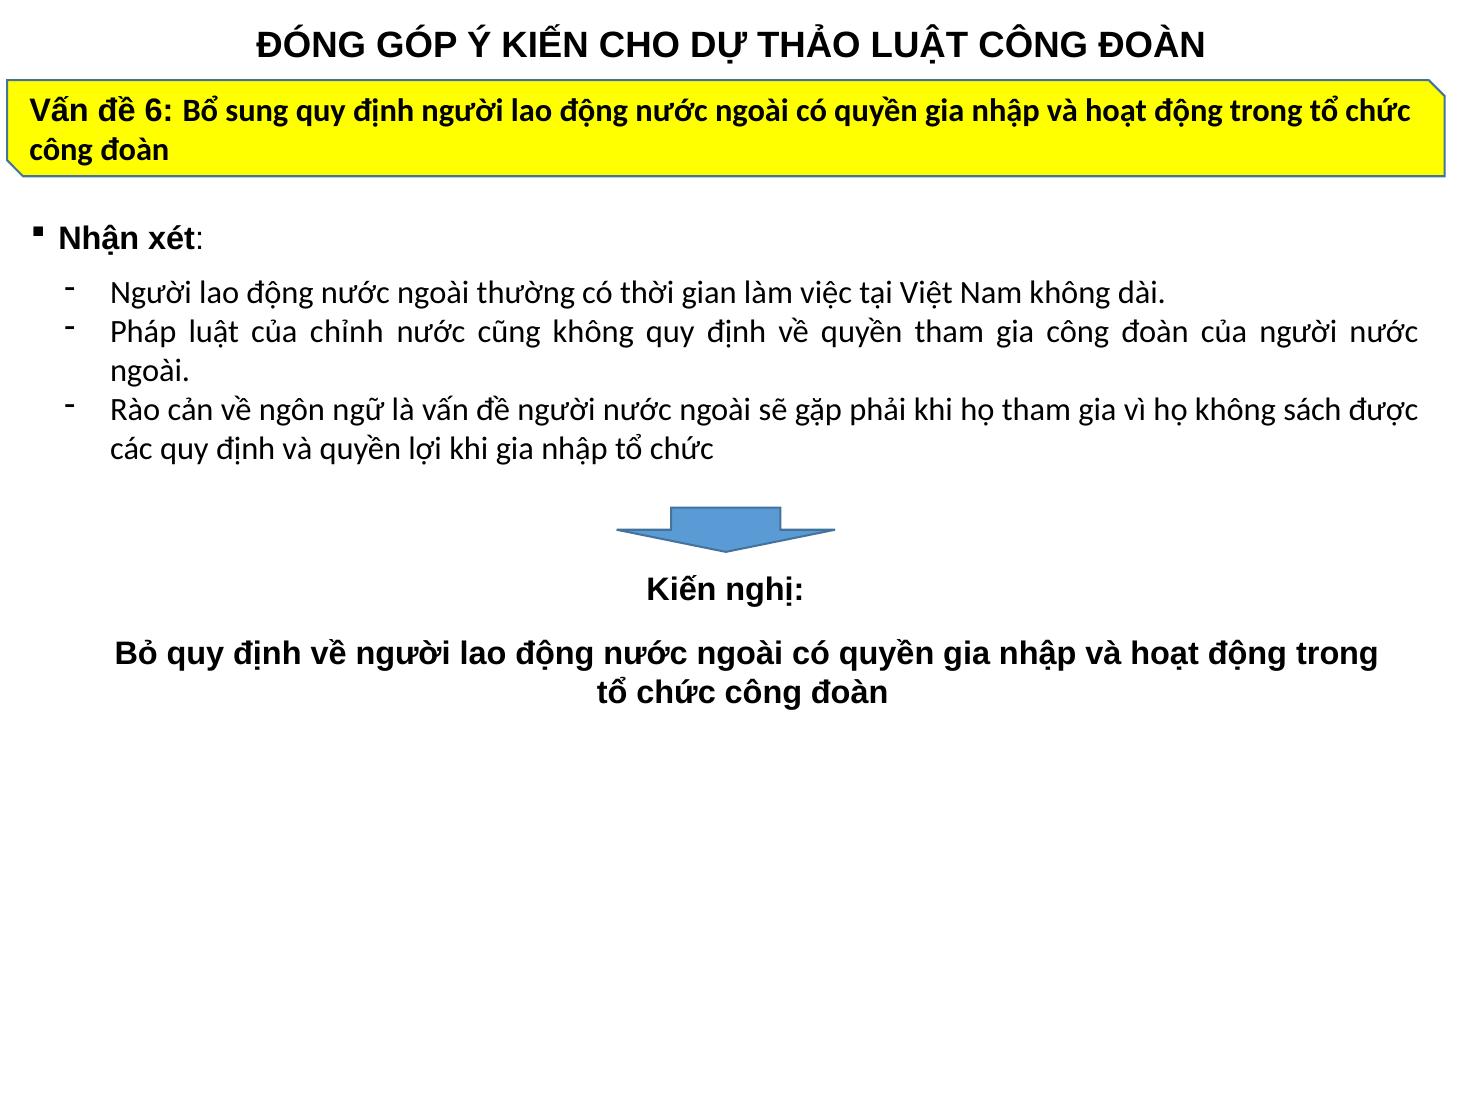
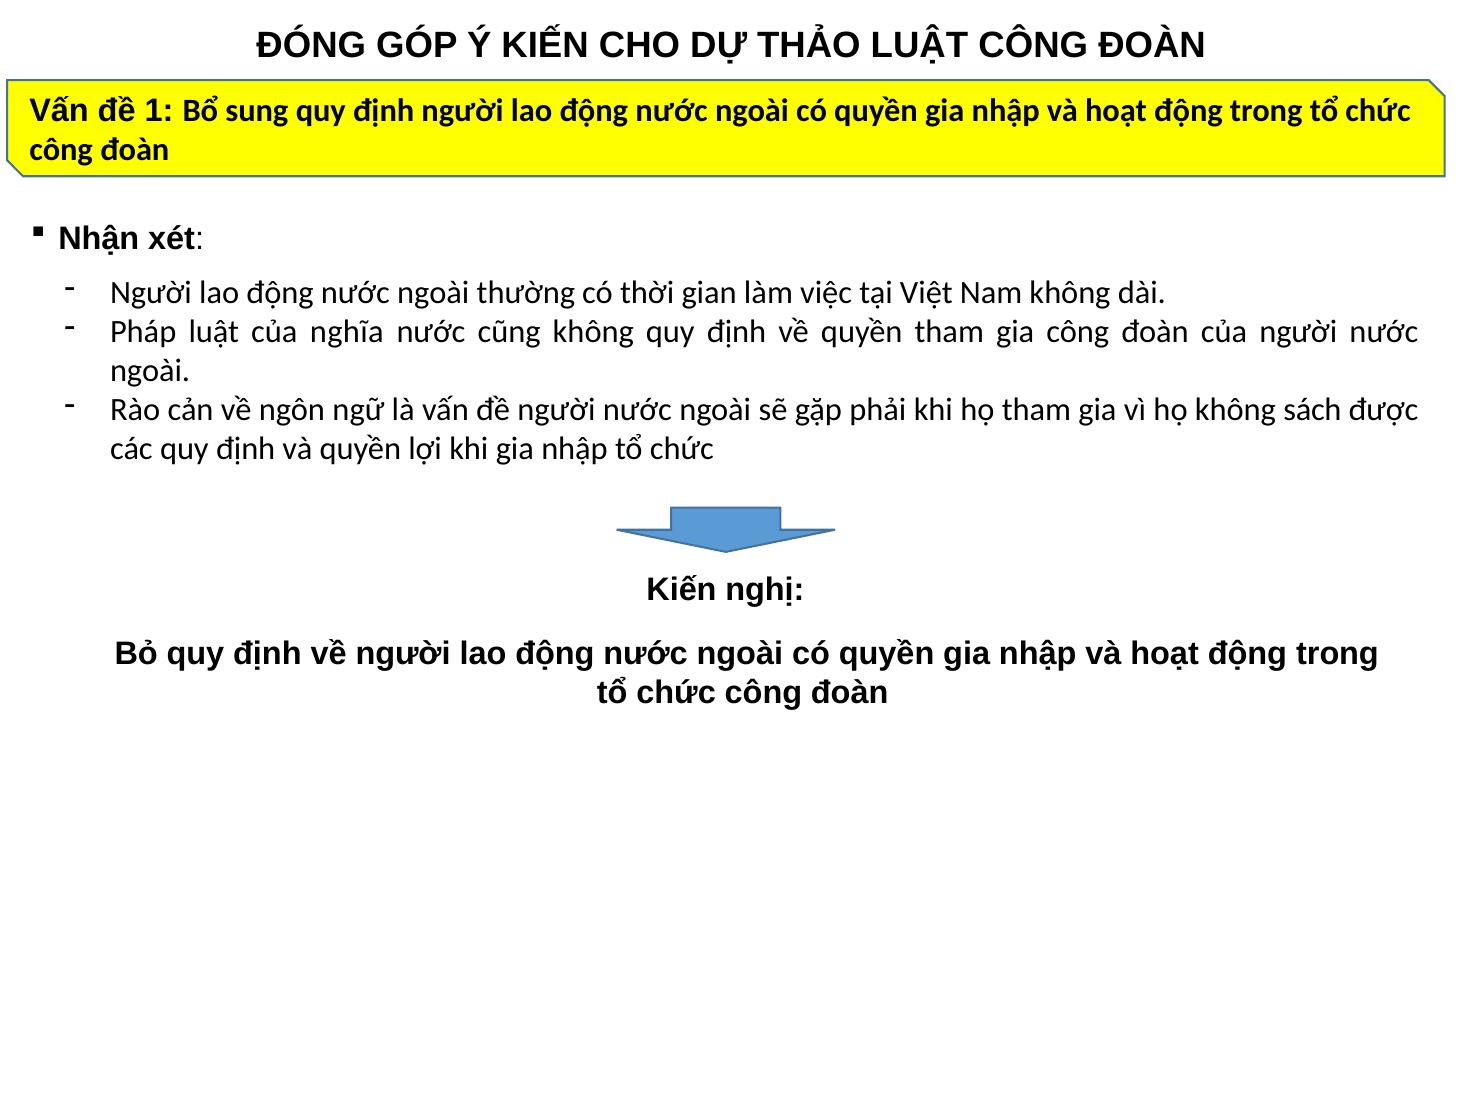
6: 6 -> 1 (159, 111)
chỉnh: chỉnh -> nghĩa (347, 331)
